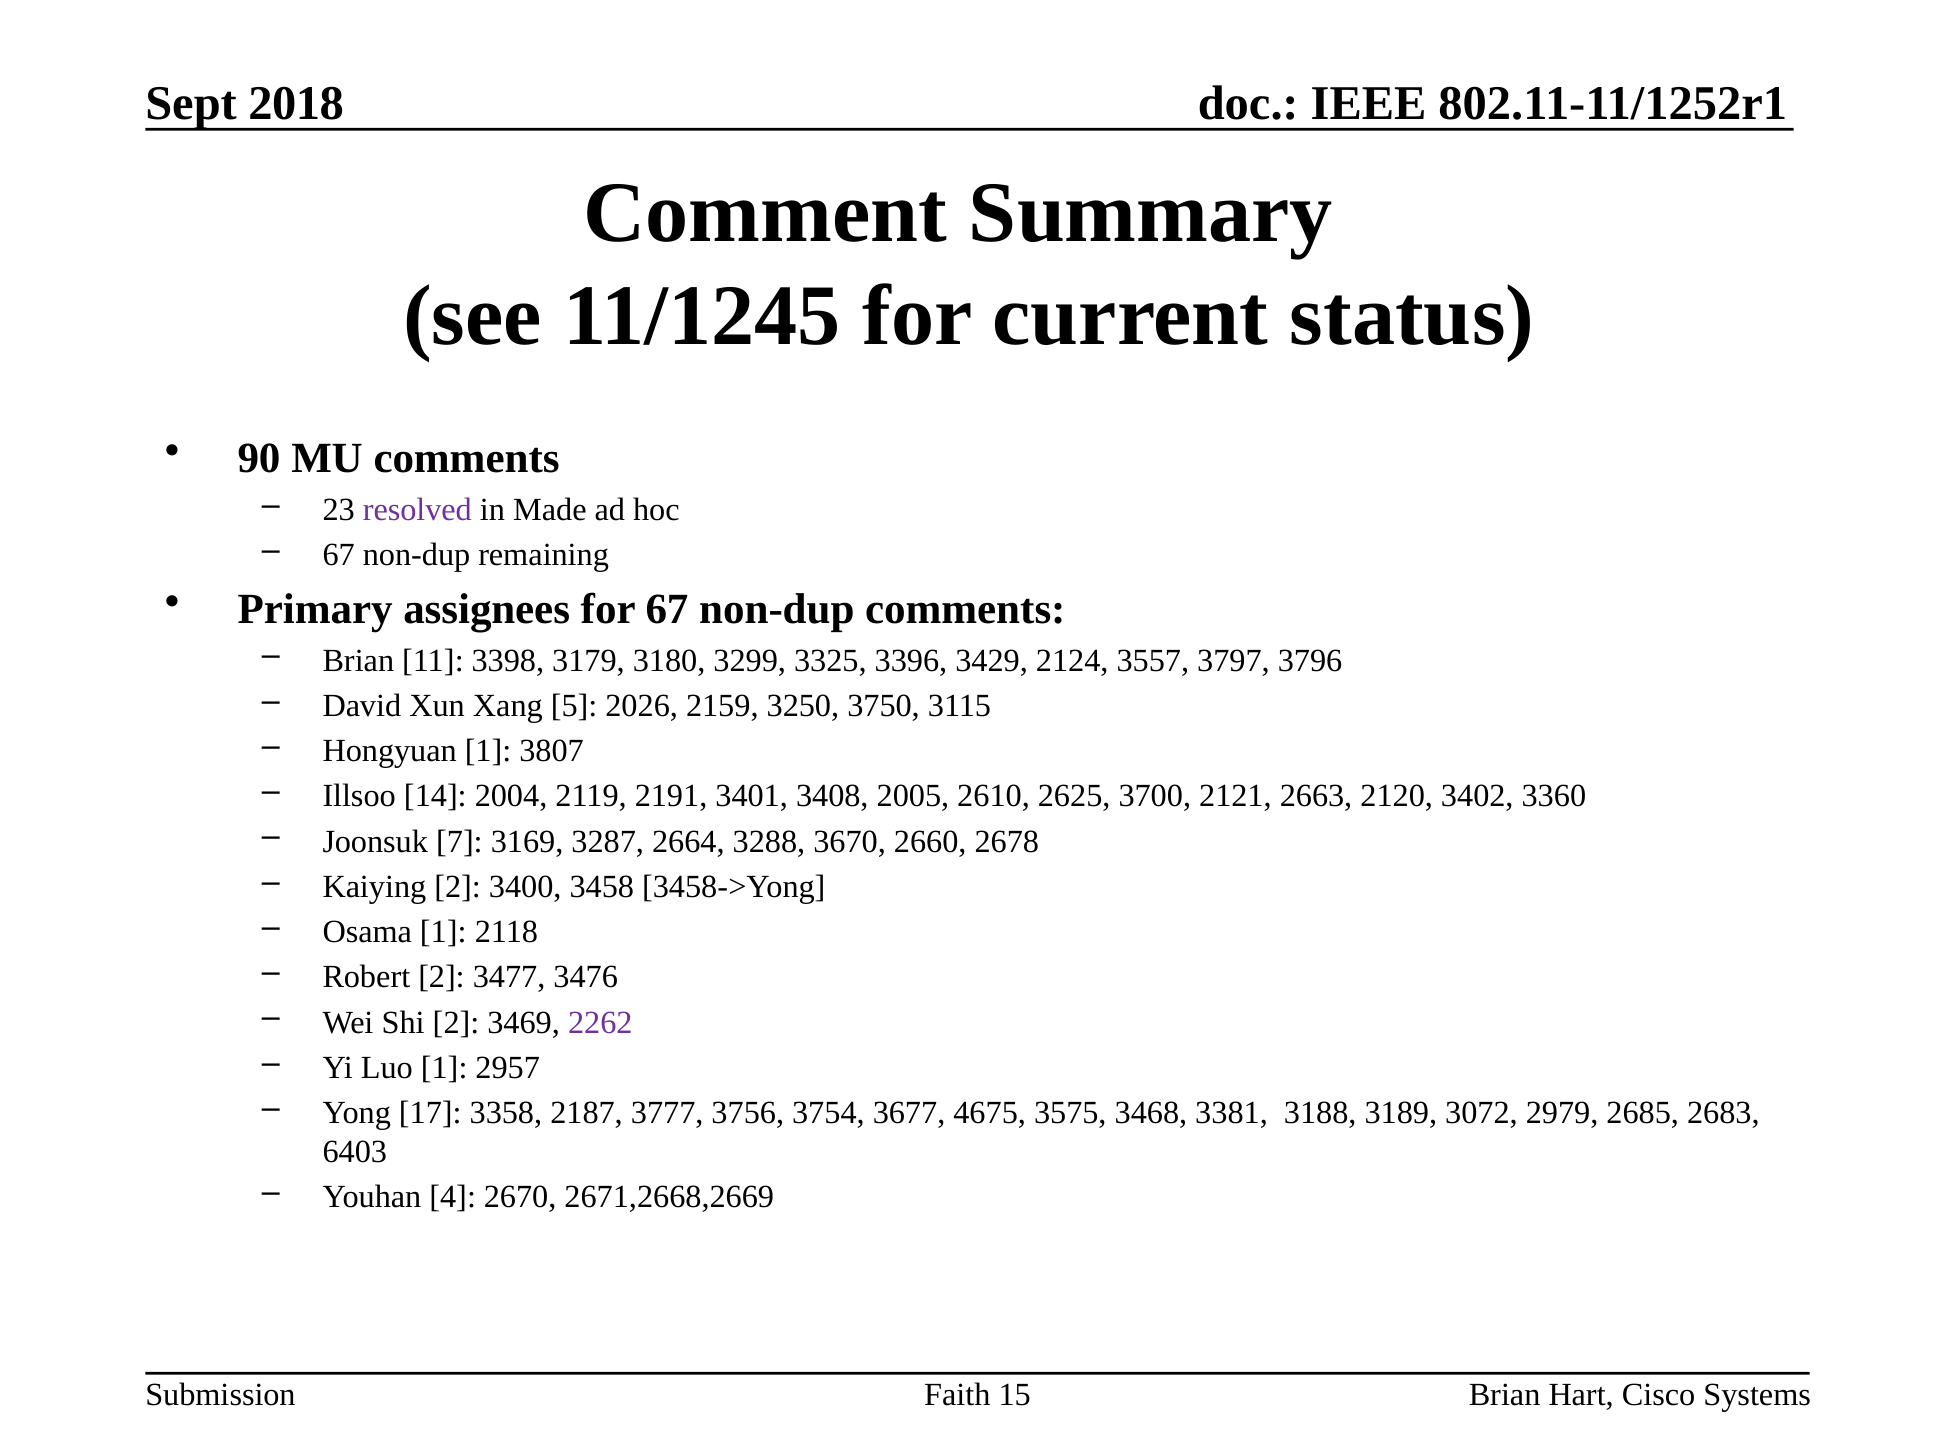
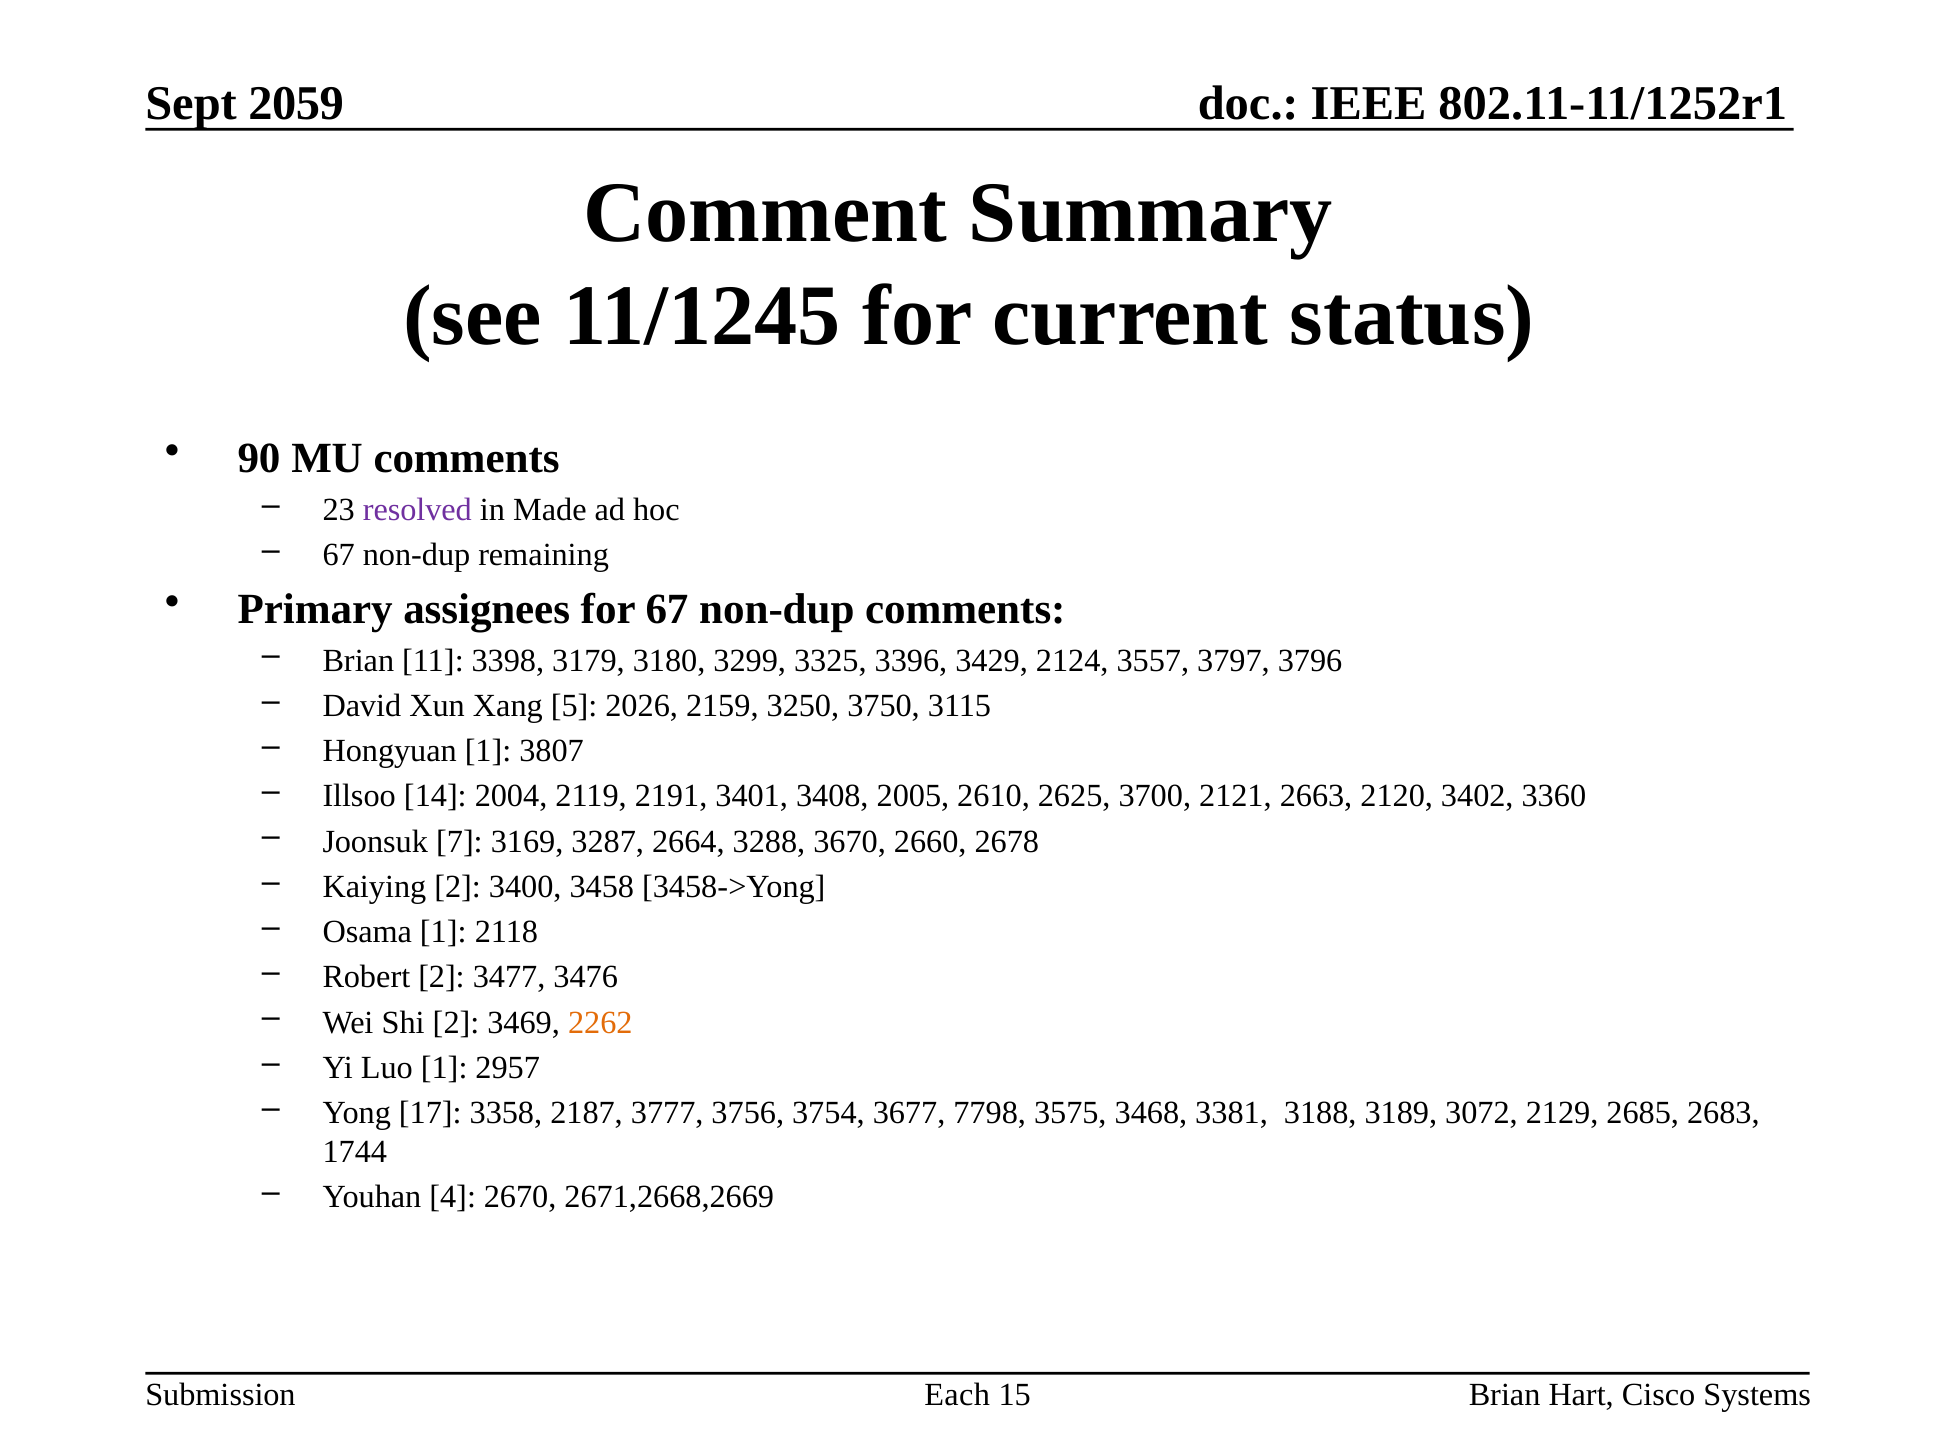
2018: 2018 -> 2059 (296, 103)
2262 colour: purple -> orange (600, 1023)
4675: 4675 -> 7798 (990, 1113)
2979: 2979 -> 2129 (1562, 1113)
6403: 6403 -> 1744 (355, 1152)
Faith: Faith -> Each (957, 1395)
